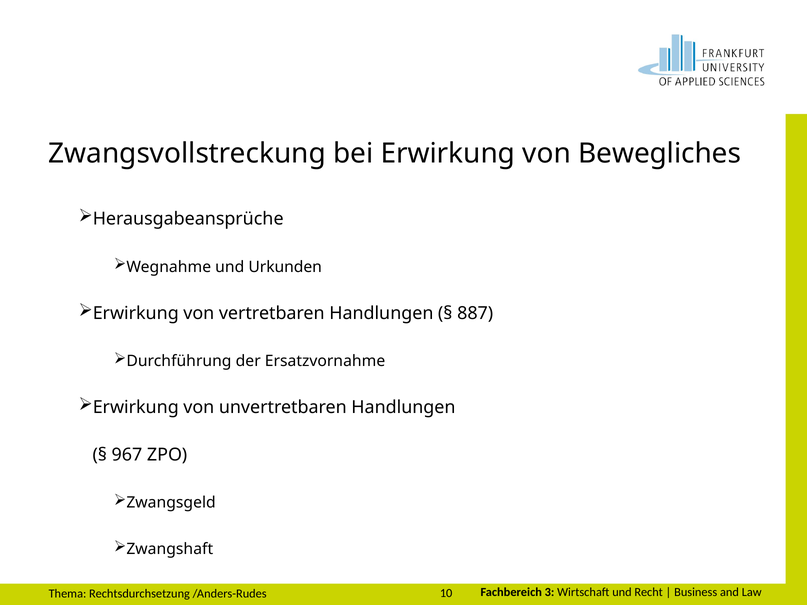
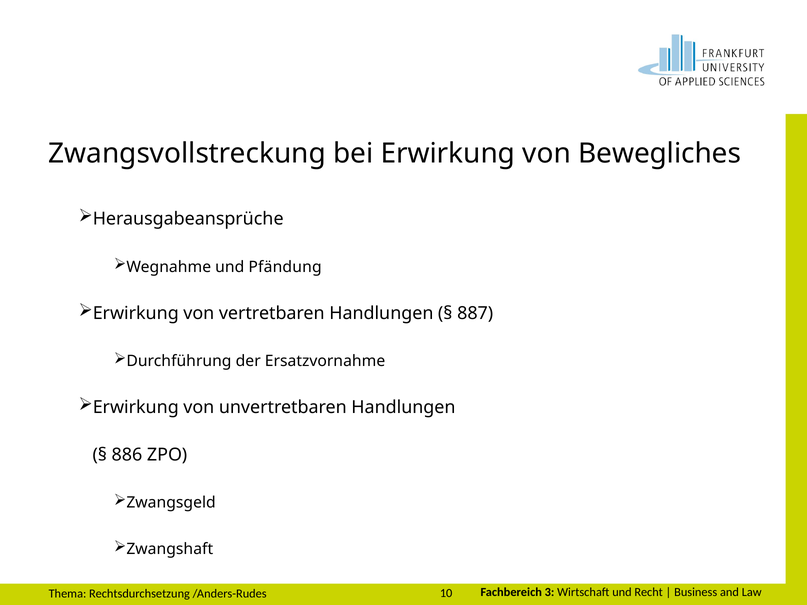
Urkunden: Urkunden -> Pfändung (285, 267)
967: 967 -> 886 (127, 455)
